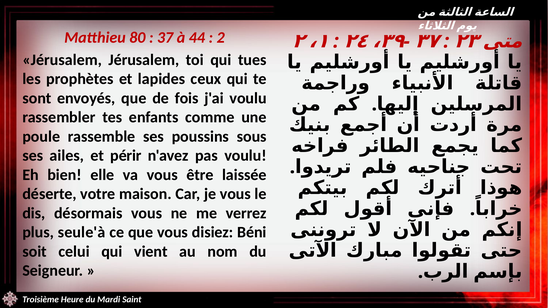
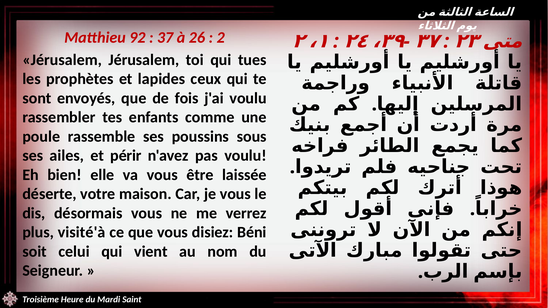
80: 80 -> 92 (137, 37)
44: 44 -> 26 (197, 37)
seule'à: seule'à -> visité'à (82, 233)
